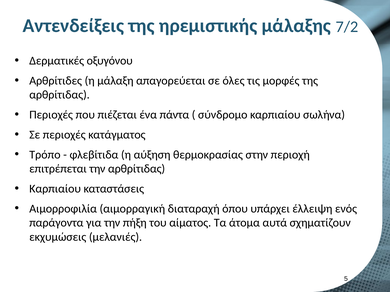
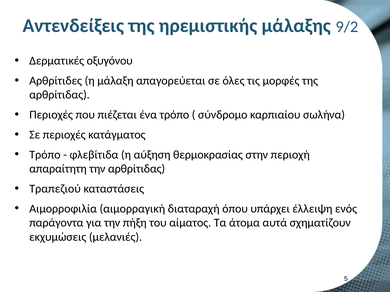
7/2: 7/2 -> 9/2 (347, 27)
ένα πάντα: πάντα -> τρόπο (174, 115)
επιτρέπεται: επιτρέπεται -> απαραίτητη (58, 169)
Καρπιαίου: Καρπιαίου -> Τραπεζιού (55, 189)
